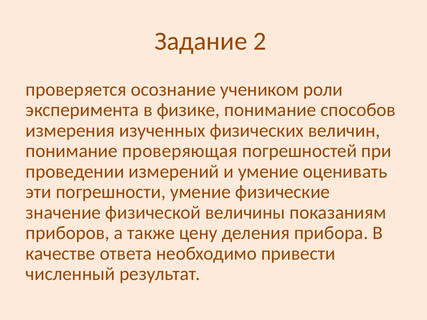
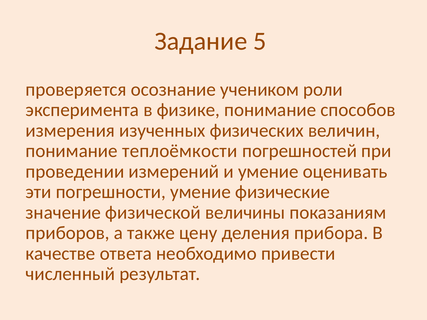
2: 2 -> 5 (260, 41)
проверяющая: проверяющая -> теплоёмкости (180, 151)
